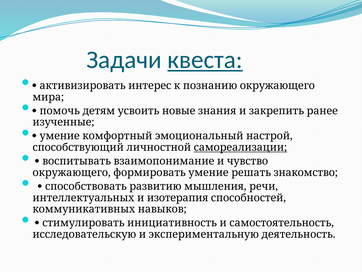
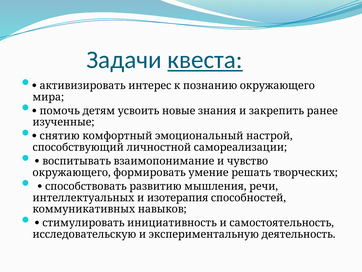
умение: умение -> снятию (60, 136)
самореализации underline: present -> none (240, 147)
знакомство: знакомство -> творческих (306, 172)
